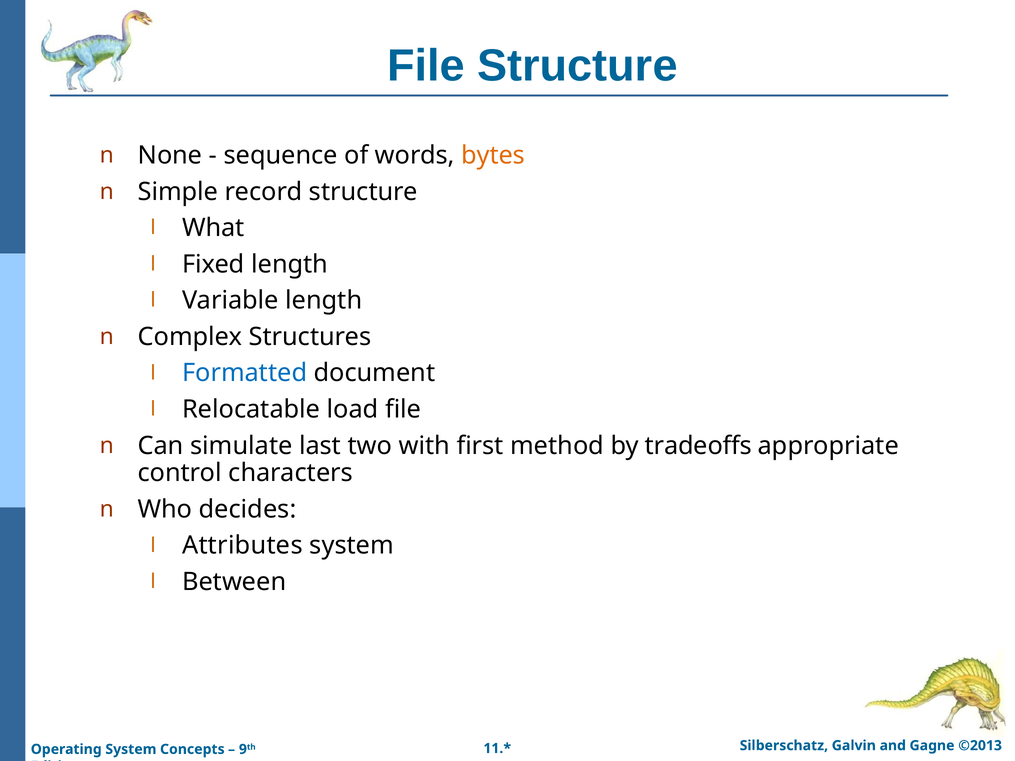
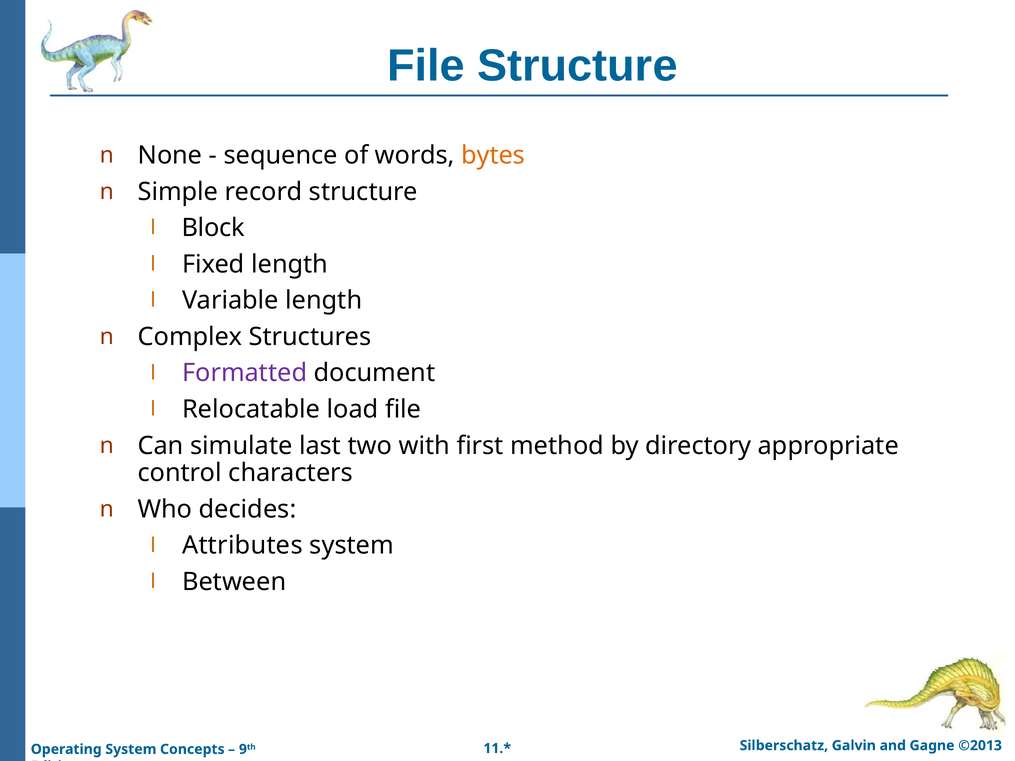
What: What -> Block (213, 228)
Formatted colour: blue -> purple (245, 373)
tradeoffs: tradeoffs -> directory (698, 446)
